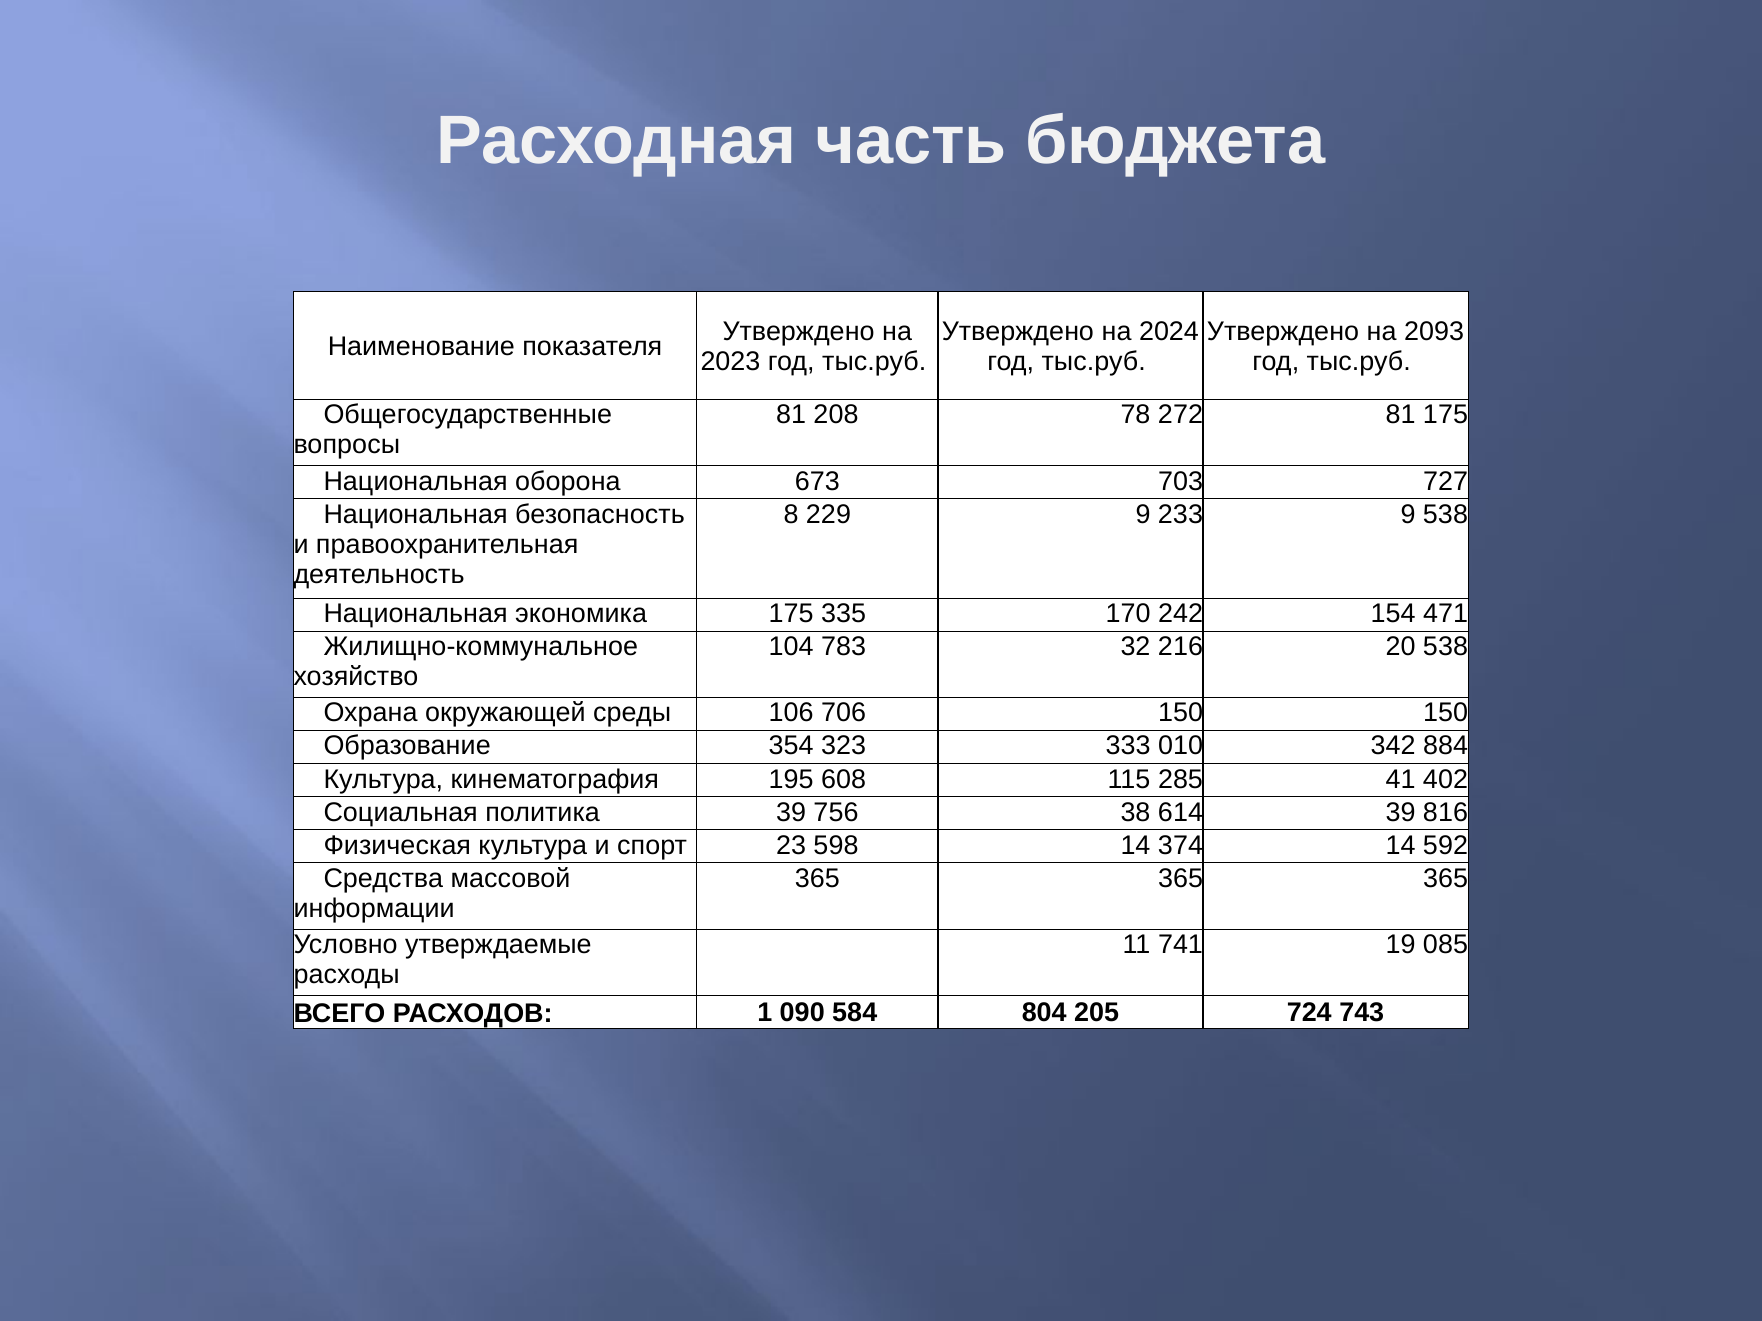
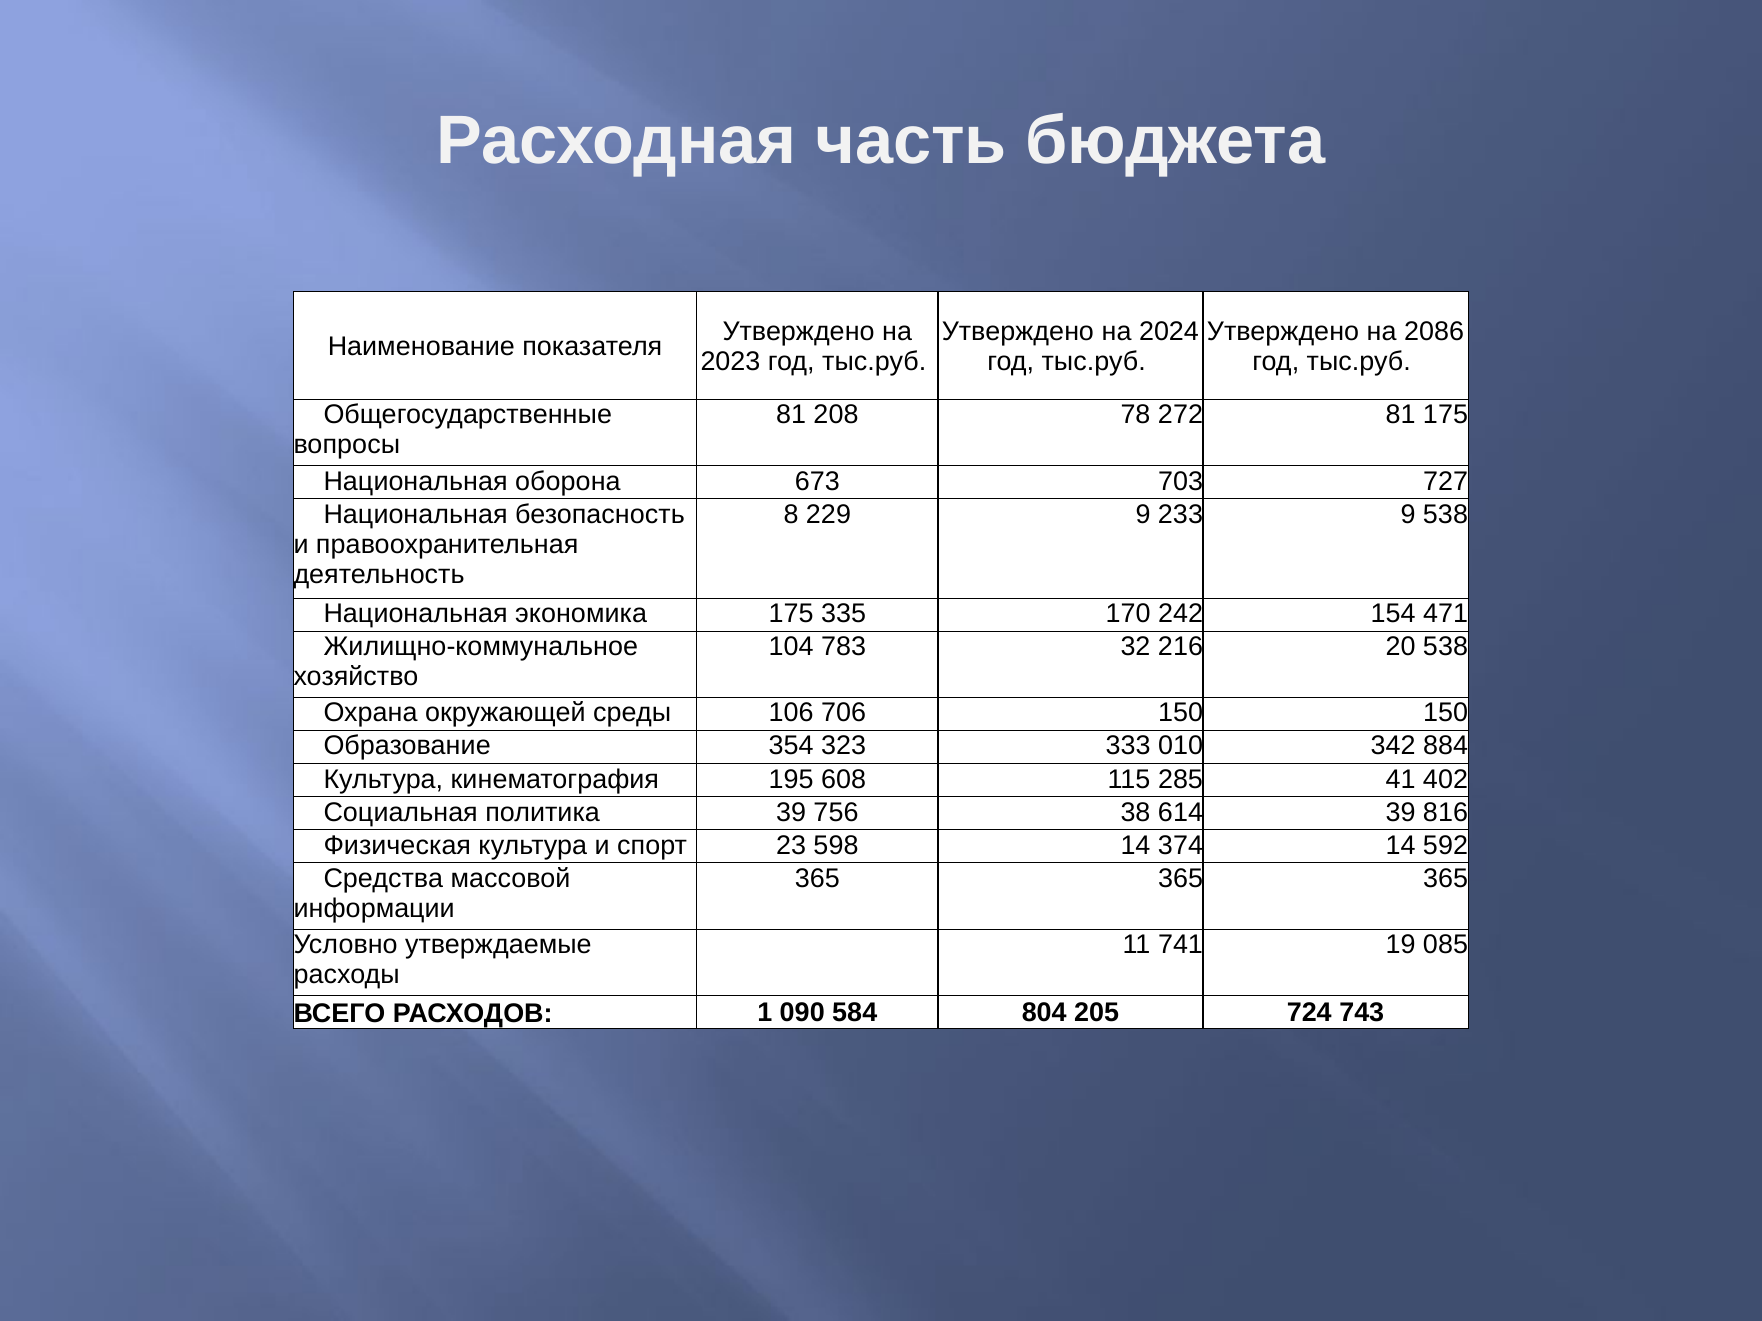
2093: 2093 -> 2086 (1434, 331)
